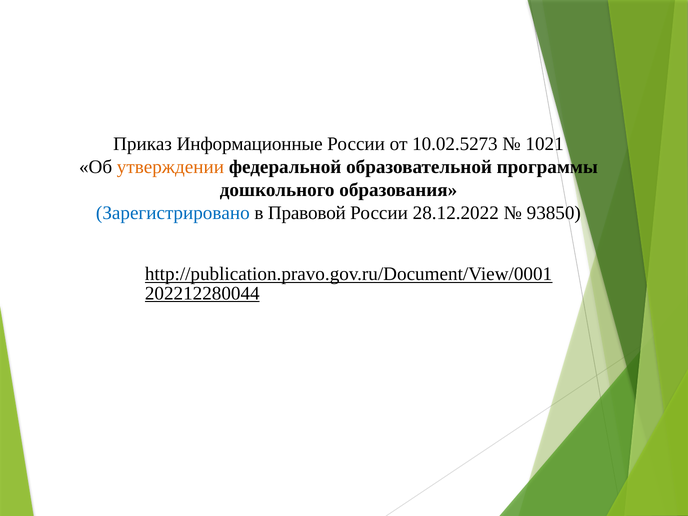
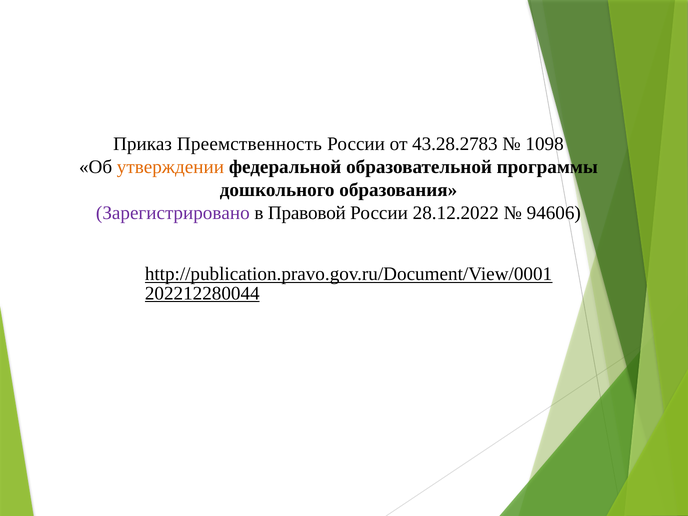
Информационные: Информационные -> Преемственность (249, 144)
10.02.5273: 10.02.5273 -> 43.28.2783 (455, 144)
1021: 1021 -> 1098 (545, 144)
Зарегистрировано colour: blue -> purple (173, 213)
93850: 93850 -> 94606 (554, 213)
